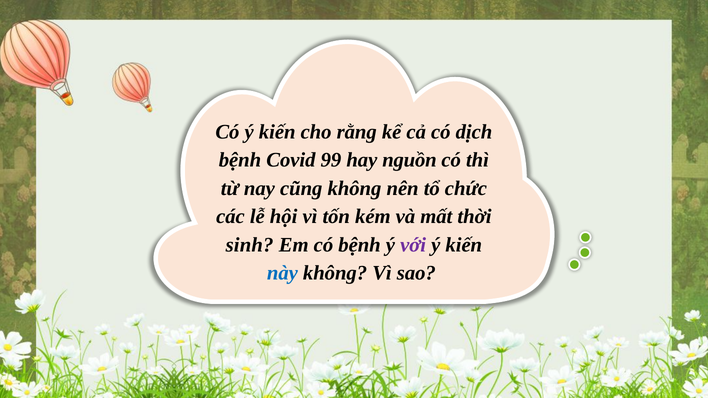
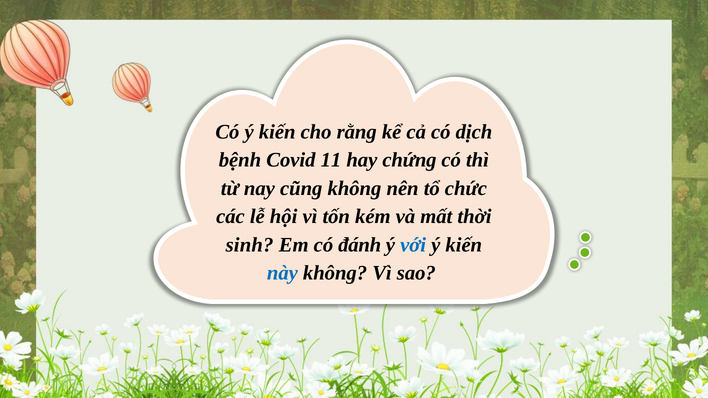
99: 99 -> 11 (331, 160)
nguồn: nguồn -> chứng (409, 160)
có bệnh: bệnh -> đánh (360, 245)
với colour: purple -> blue (413, 245)
